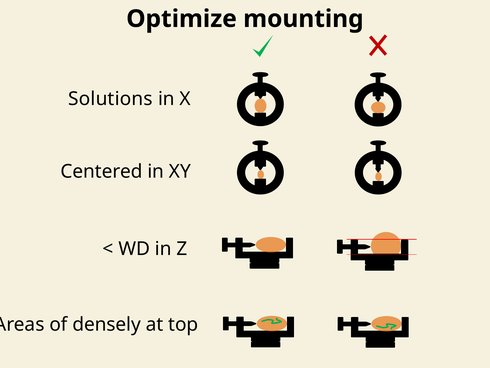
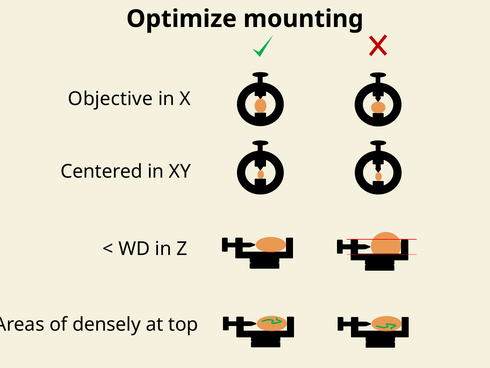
Solutions: Solutions -> Objective (110, 99)
